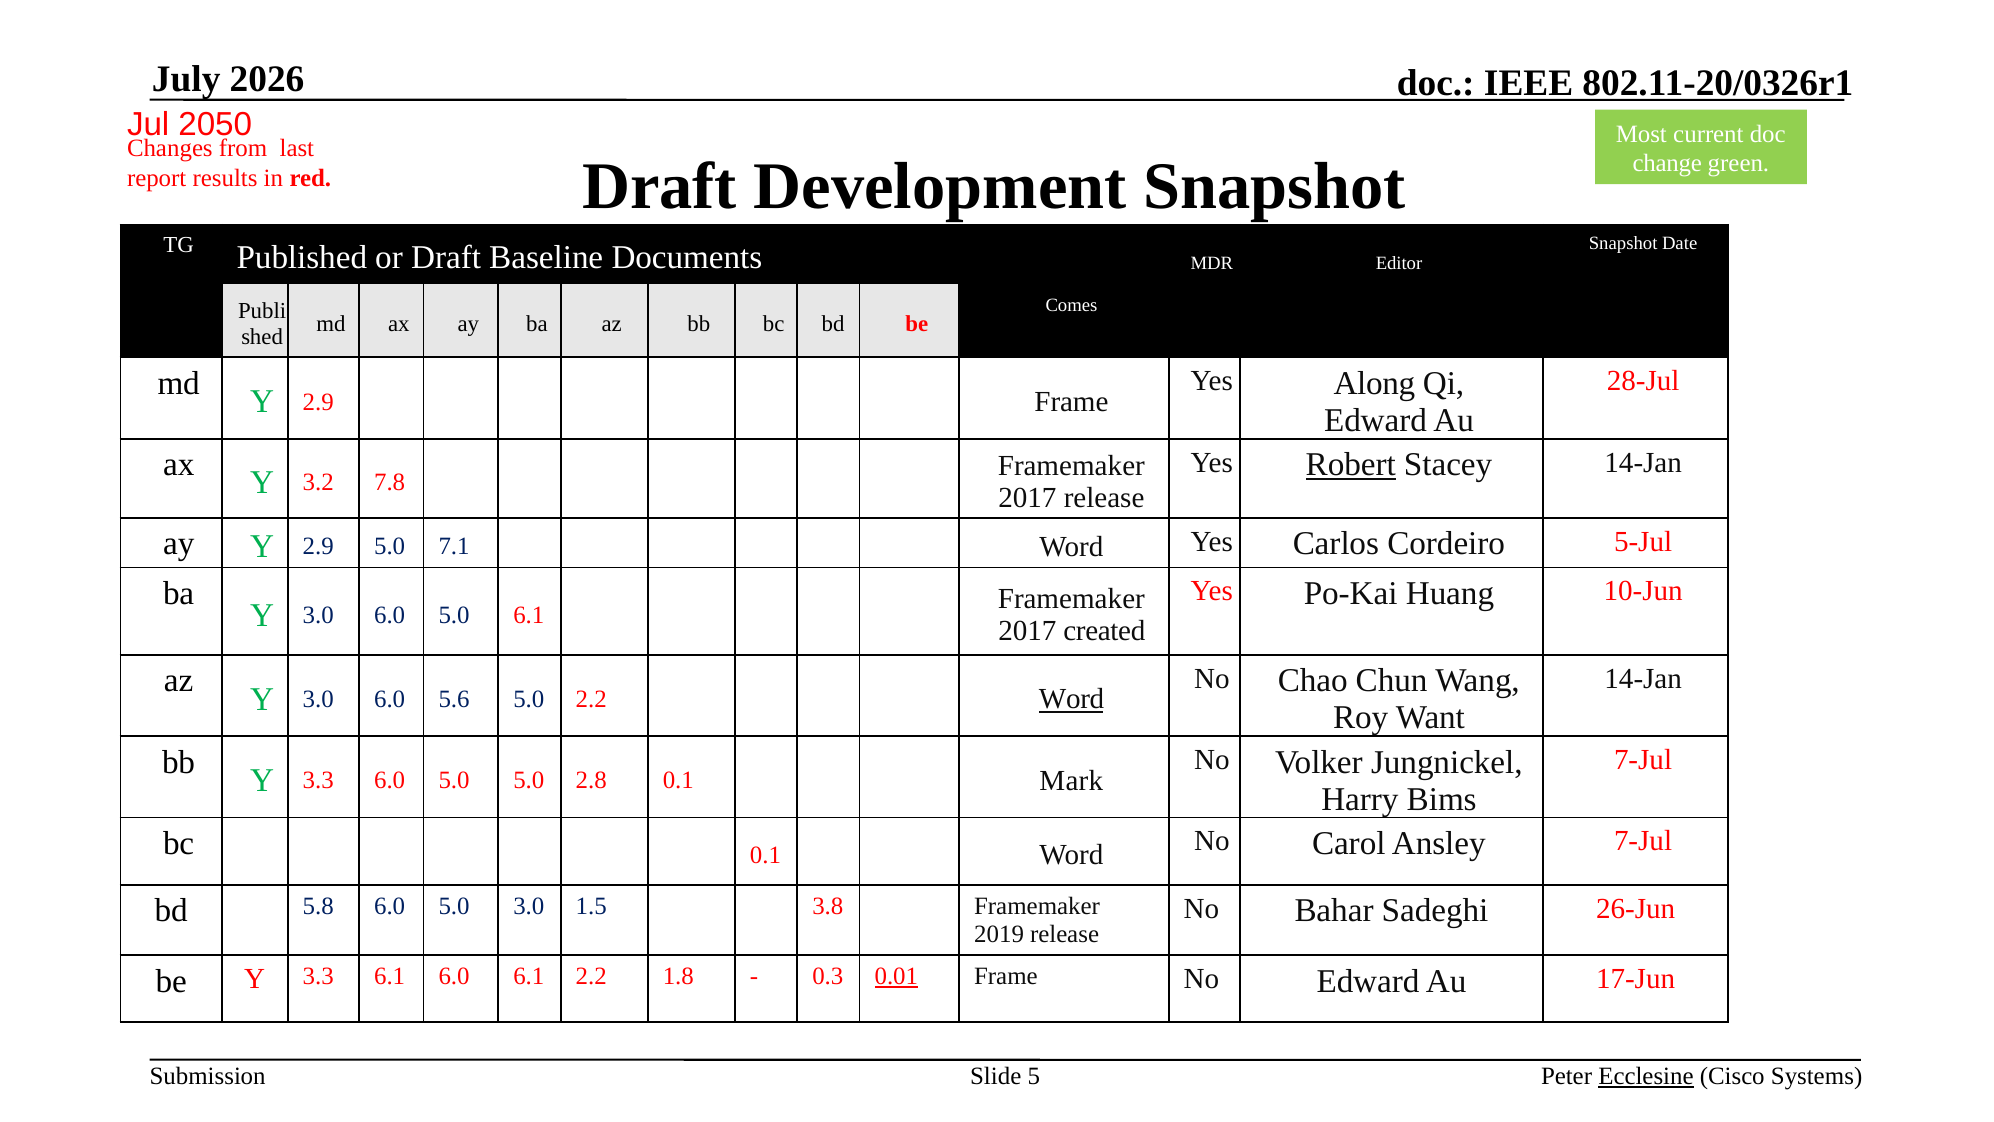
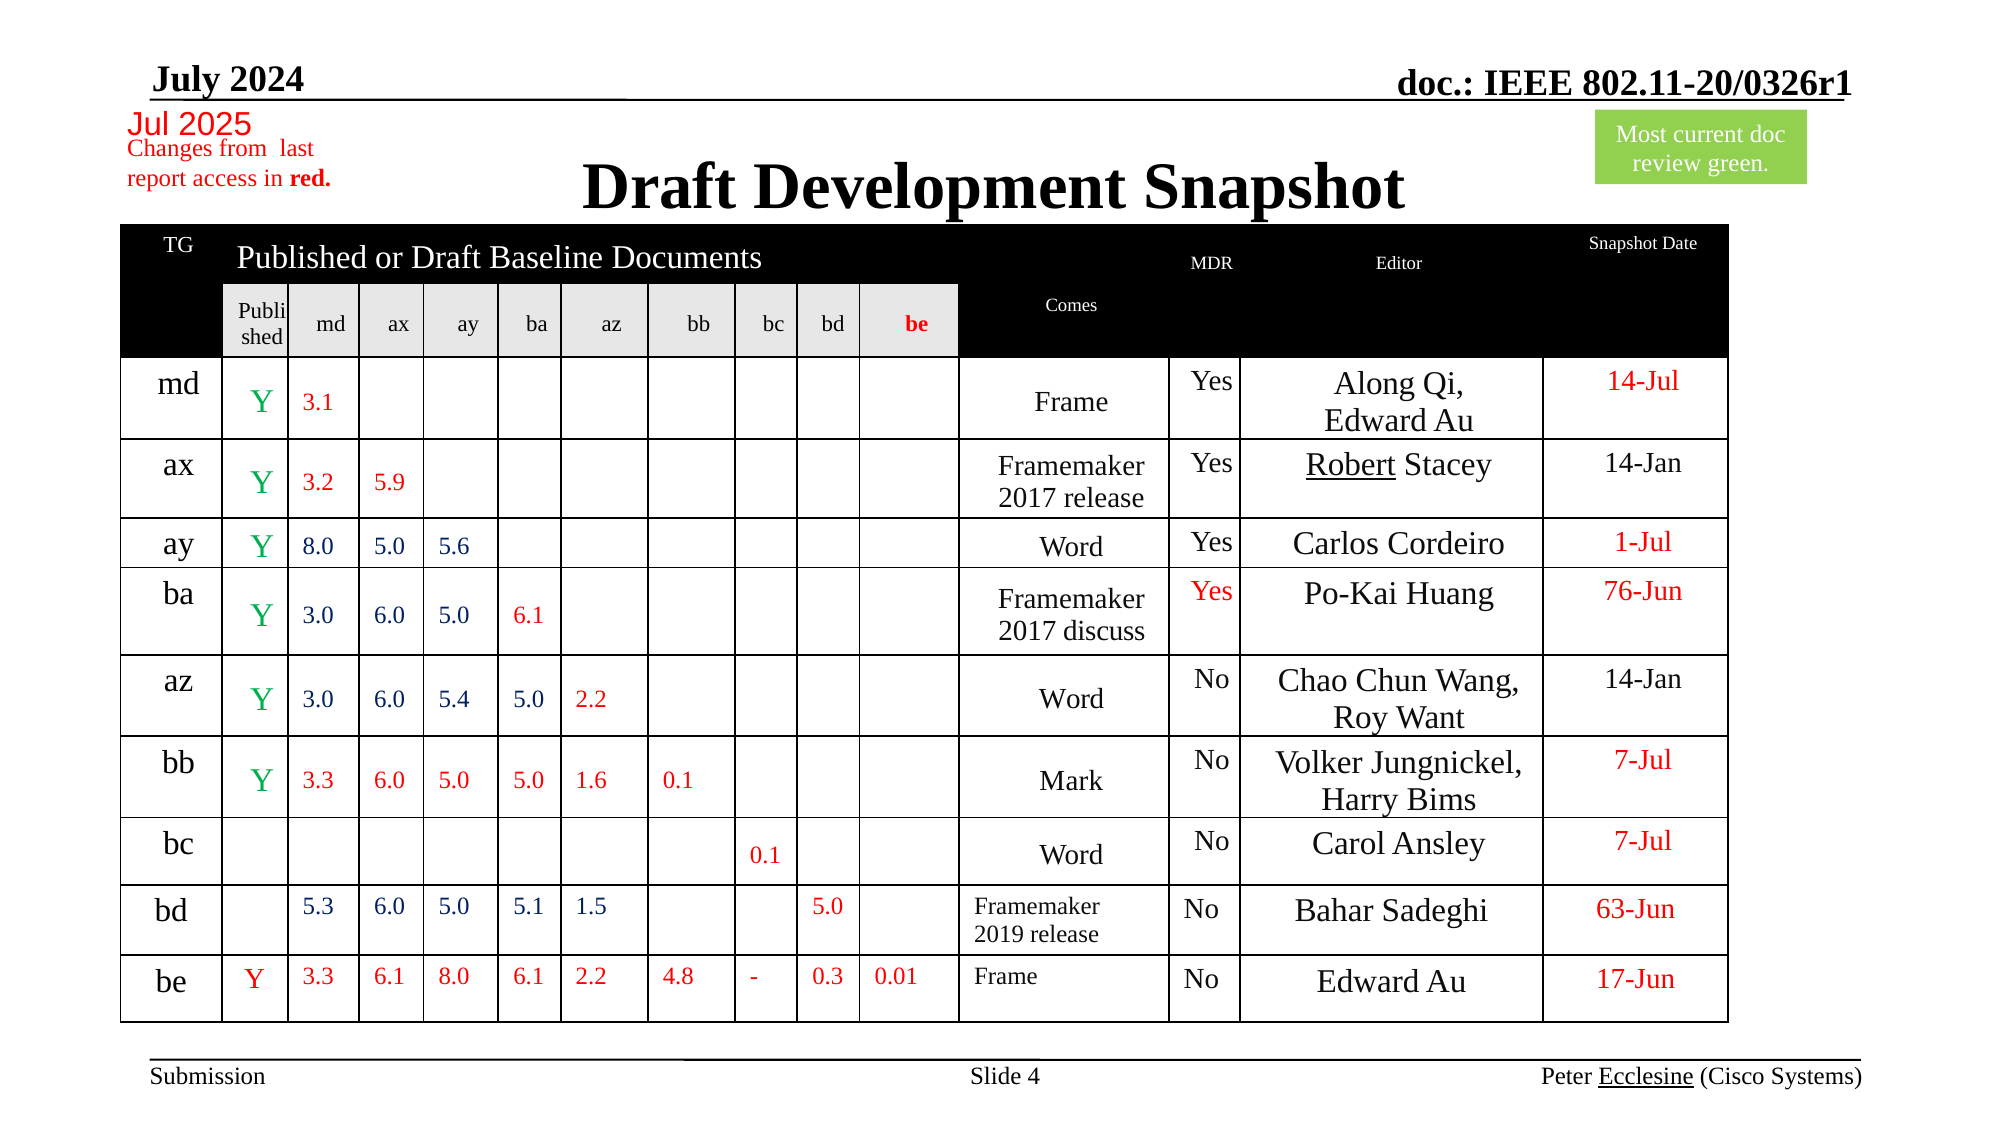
2026: 2026 -> 2024 (267, 79)
2050: 2050 -> 2025 (215, 124)
change: change -> review (1667, 164)
results: results -> access (225, 178)
28-Jul: 28-Jul -> 14-Jul (1643, 381)
2.9: 2.9 -> 3.1 (318, 402)
7.8: 7.8 -> 5.9 (390, 482)
ay Y 2.9: 2.9 -> 8.0 (318, 546)
7.1: 7.1 -> 5.6 (454, 546)
5-Jul: 5-Jul -> 1-Jul (1643, 541)
10-Jun: 10-Jun -> 76-Jun (1643, 591)
created: created -> discuss (1104, 631)
5.6: 5.6 -> 5.4 (454, 699)
Word underline: present -> none (1072, 699)
2.8: 2.8 -> 1.6 (591, 780)
26-Jun: 26-Jun -> 63-Jun (1636, 908)
5.8: 5.8 -> 5.3 (318, 906)
5.0 3.0: 3.0 -> 5.1 (529, 906)
1.5 3.8: 3.8 -> 5.0 (828, 906)
6.1 6.0: 6.0 -> 8.0 (454, 976)
1.8: 1.8 -> 4.8 (678, 976)
0.01 underline: present -> none (896, 976)
5: 5 -> 4 (1034, 1076)
